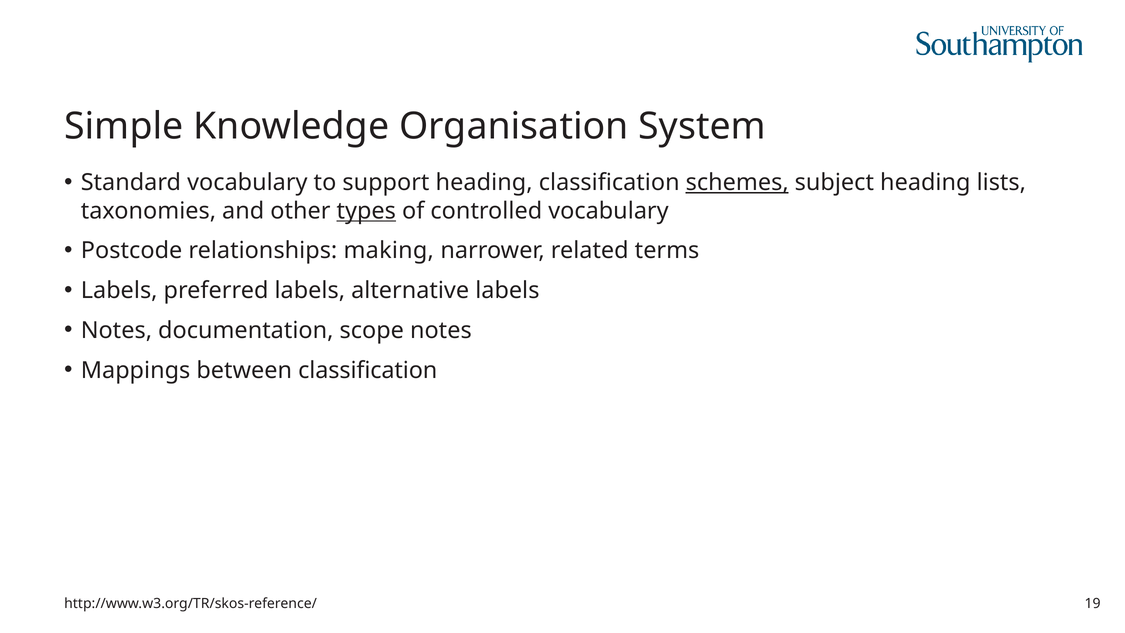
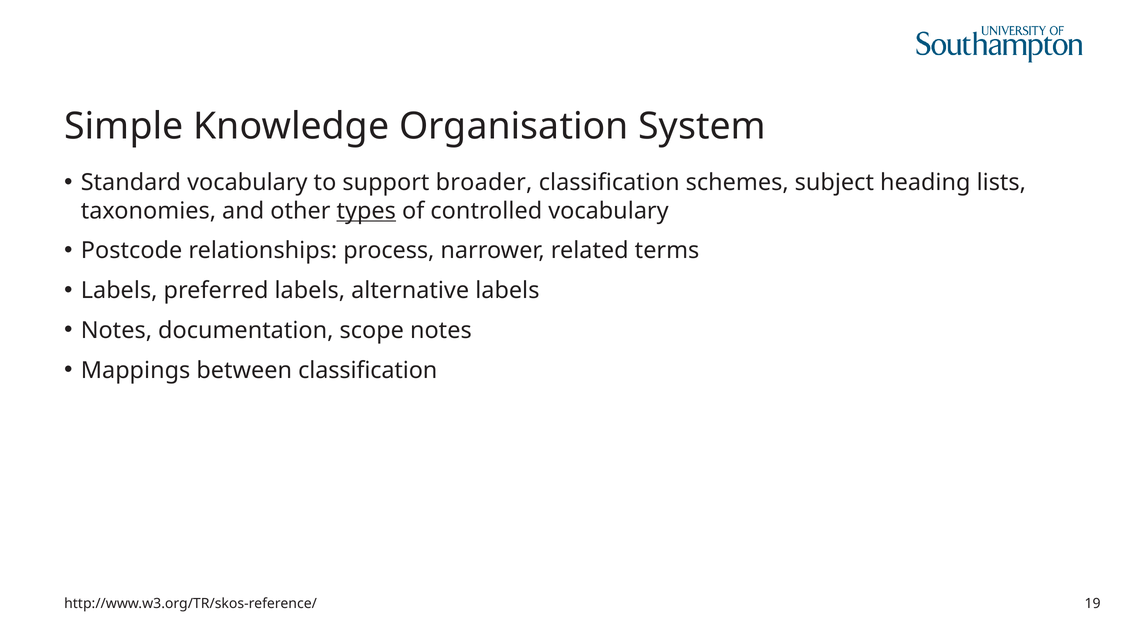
support heading: heading -> broader (484, 183)
schemes underline: present -> none (737, 183)
making: making -> process (389, 251)
